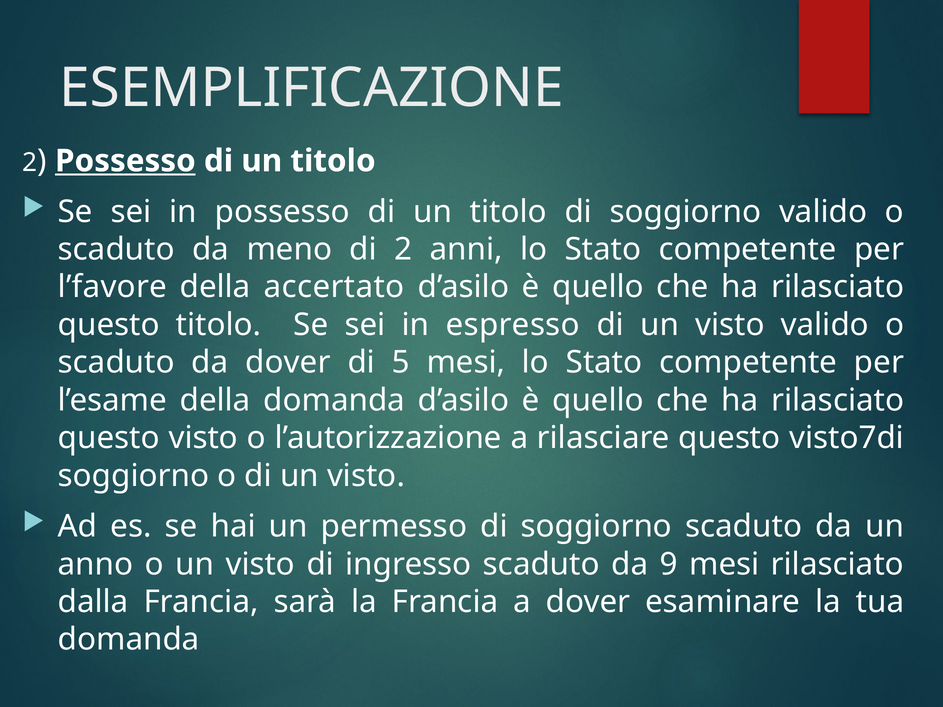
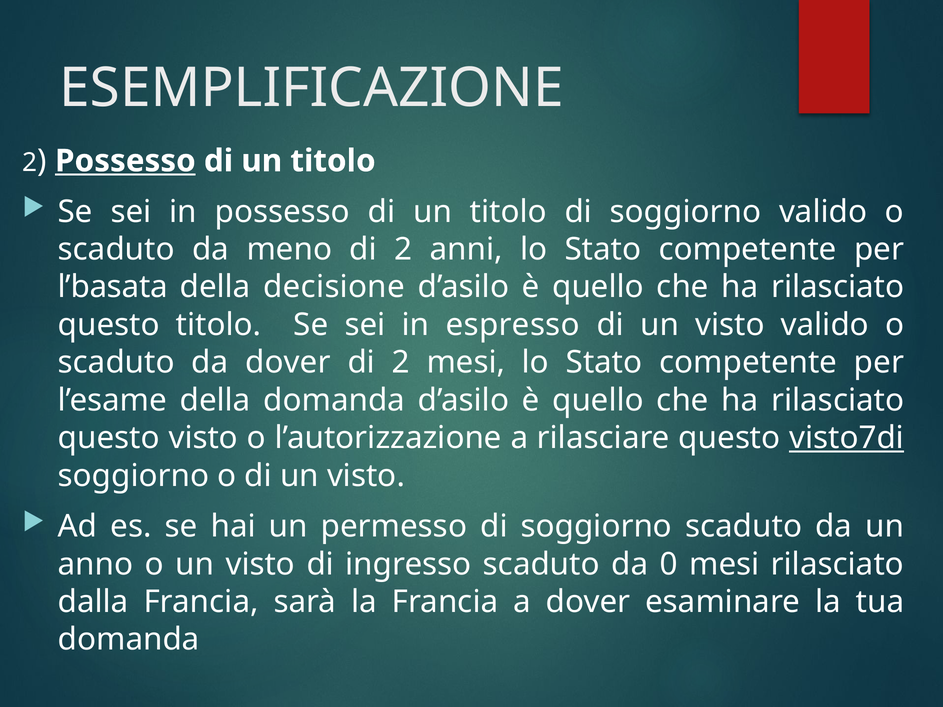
l’favore: l’favore -> l’basata (113, 287)
accertato: accertato -> decisione (334, 287)
5: 5 -> 2 (401, 363)
visto7di underline: none -> present (847, 438)
9: 9 -> 0 (669, 564)
